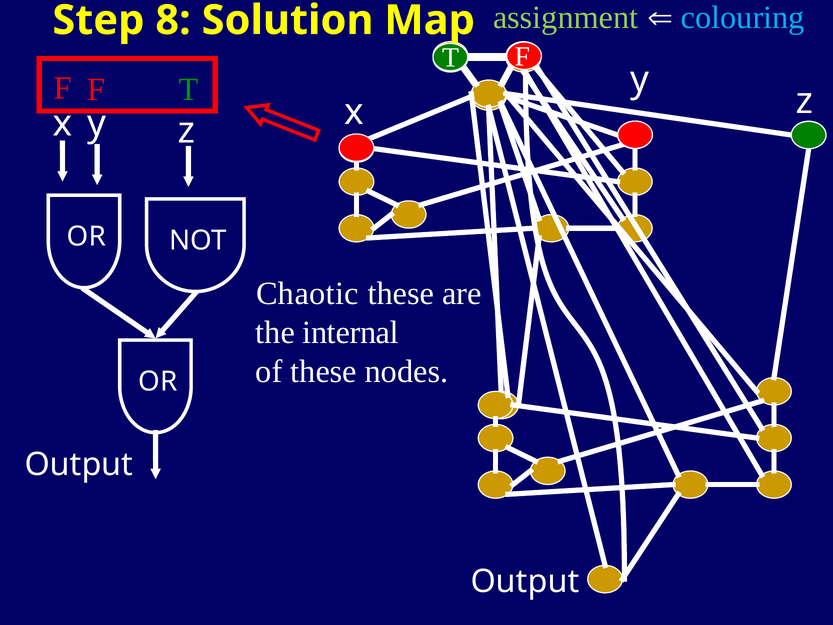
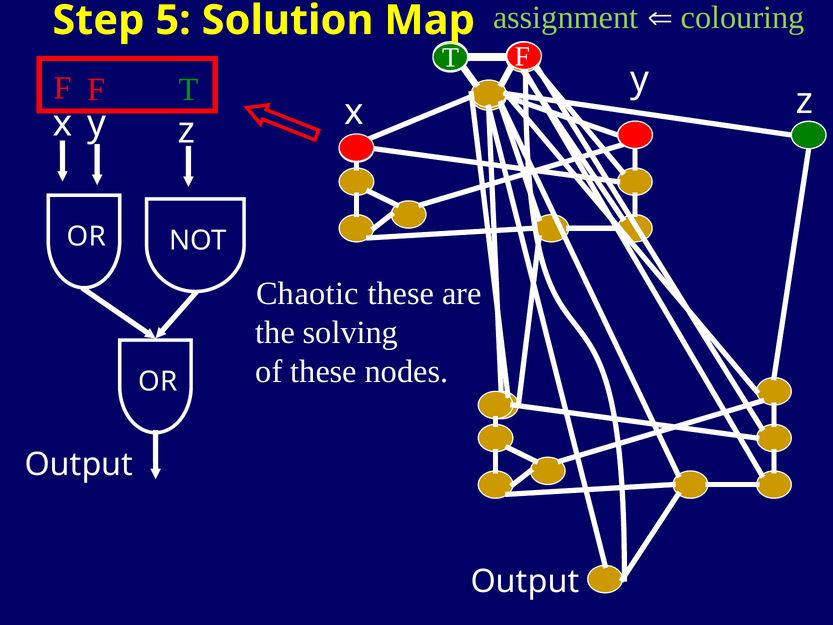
8: 8 -> 5 (173, 20)
colouring colour: light blue -> light green (743, 18)
internal: internal -> solving (351, 333)
